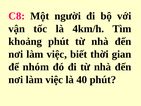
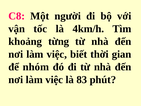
khoảng phút: phút -> từng (59, 41)
40: 40 -> 83 (82, 79)
